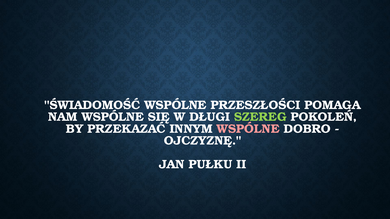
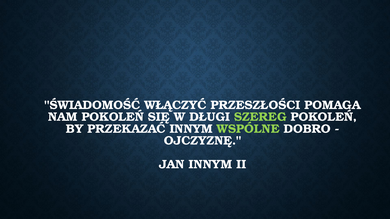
ŚWIADOMOŚĆ WSPÓLNE: WSPÓLNE -> WŁĄCZYĆ (175, 105)
NAM WSPÓLNE: WSPÓLNE -> POKOLEŃ (113, 117)
WSPÓLNE colour: pink -> light green (248, 129)
JAN PUŁKU: PUŁKU -> INNYM (210, 165)
